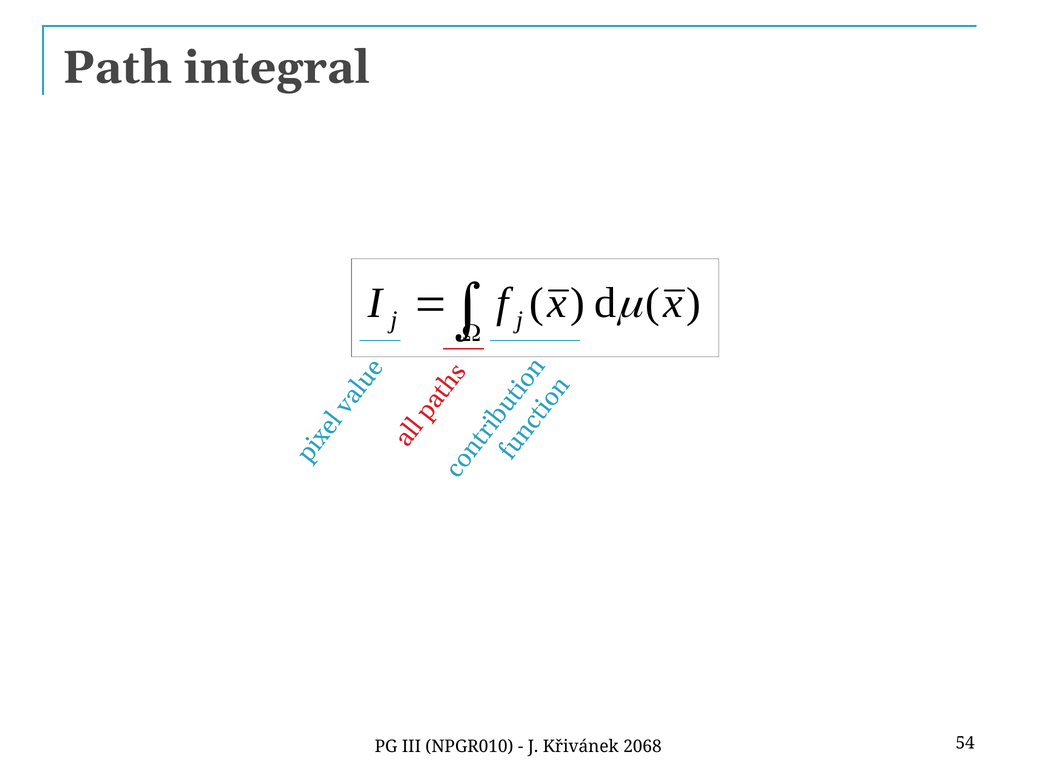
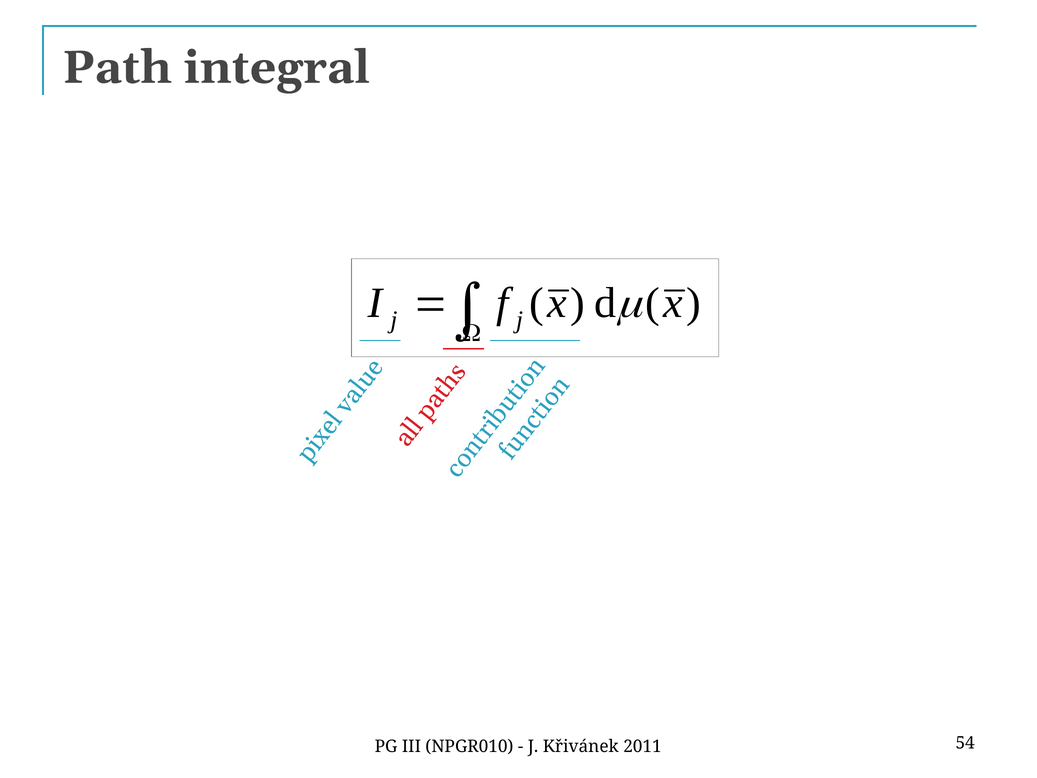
2068: 2068 -> 2011 (643, 746)
